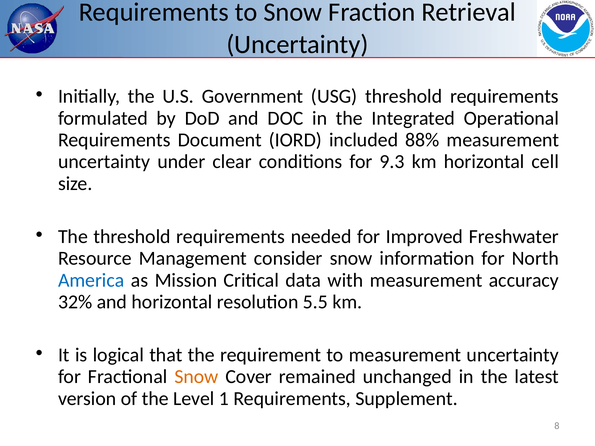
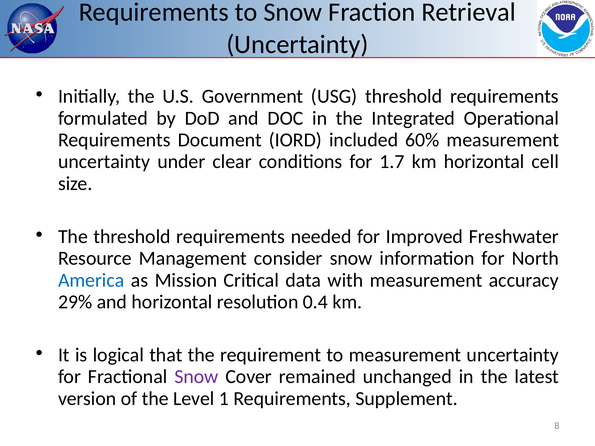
88%: 88% -> 60% (422, 140)
9.3: 9.3 -> 1.7 (392, 162)
32%: 32% -> 29% (75, 302)
5.5: 5.5 -> 0.4 (315, 302)
Snow colour: orange -> purple (196, 377)
